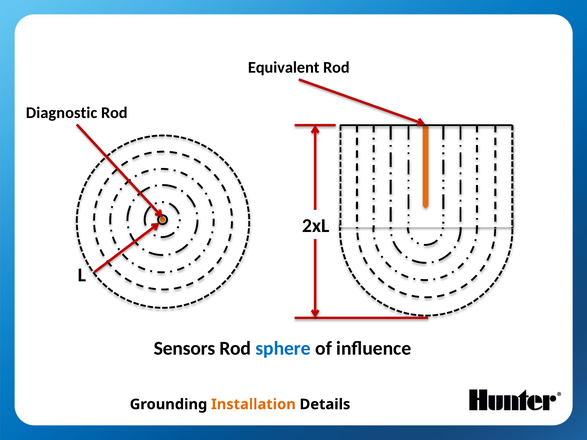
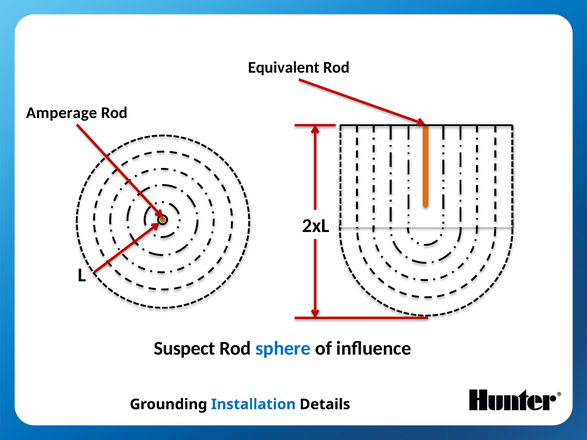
Diagnostic: Diagnostic -> Amperage (62, 113)
Sensors: Sensors -> Suspect (185, 349)
Installation colour: orange -> blue (253, 405)
